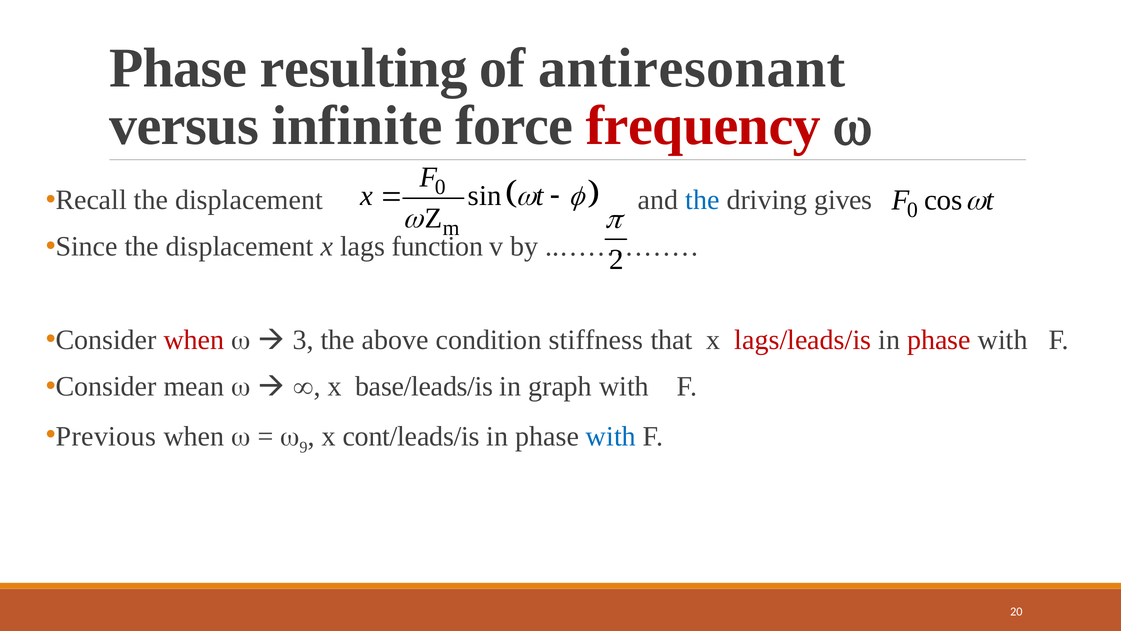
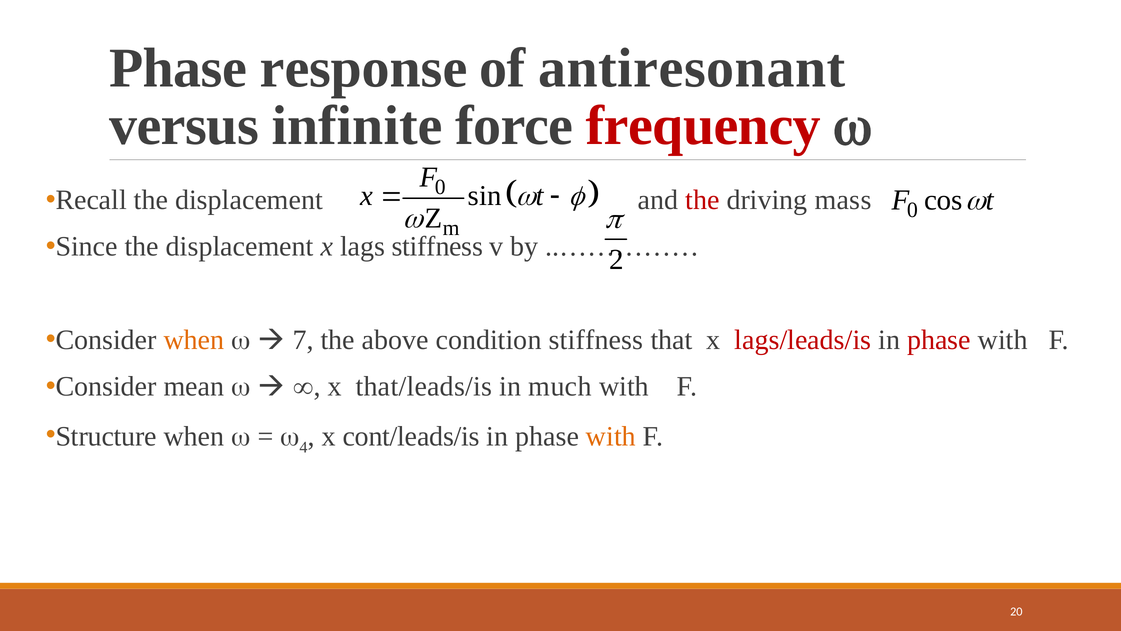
resulting: resulting -> response (364, 68)
the colour: blue -> red (702, 200)
gives: gives -> mass (843, 200)
lags function: function -> stiffness (437, 246)
when colour: red -> orange (194, 340)
3: 3 -> 7 (303, 340)
base/leads/is: base/leads/is -> that/leads/is (424, 386)
graph: graph -> much (560, 386)
Previous: Previous -> Structure (106, 436)
9: 9 -> 4 (304, 447)
with colour: blue -> orange (611, 436)
